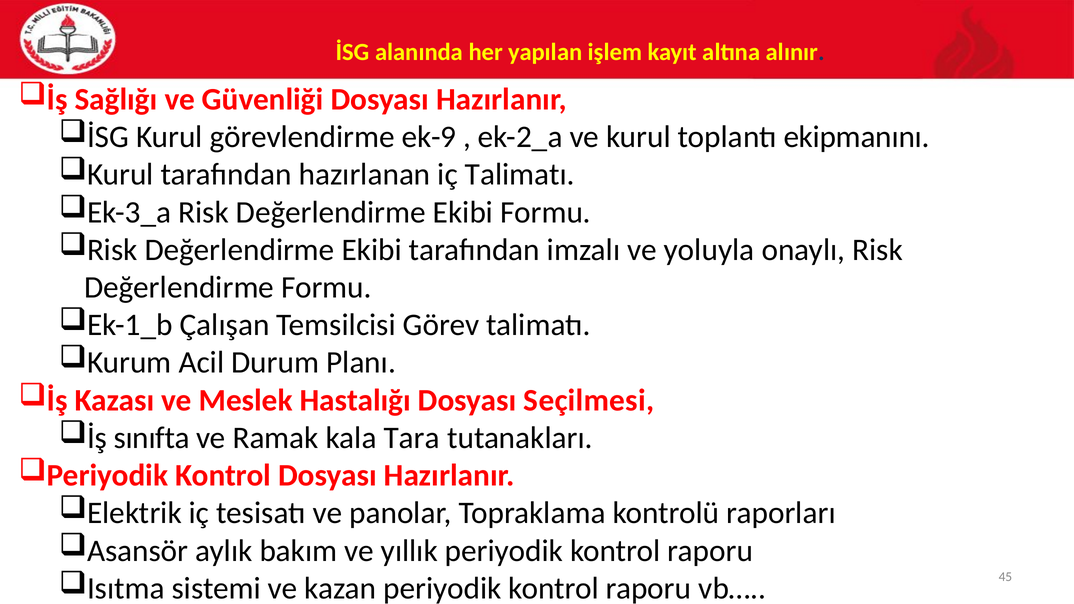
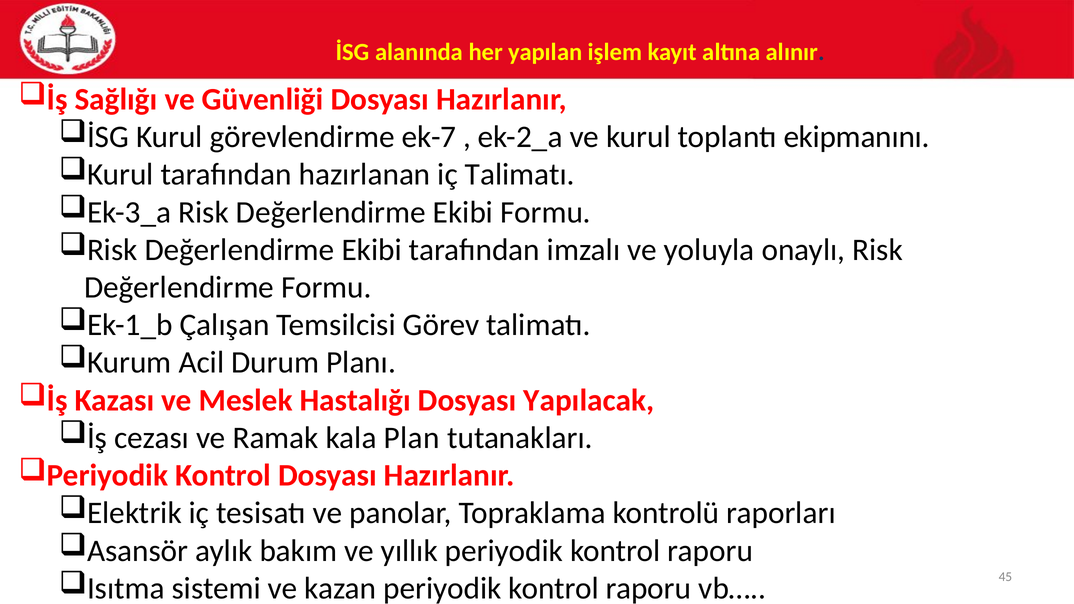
ek-9: ek-9 -> ek-7 (429, 137)
Seçilmesi: Seçilmesi -> Yapılacak (589, 400)
sınıfta: sınıfta -> cezası (152, 438)
Tara: Tara -> Plan (412, 438)
